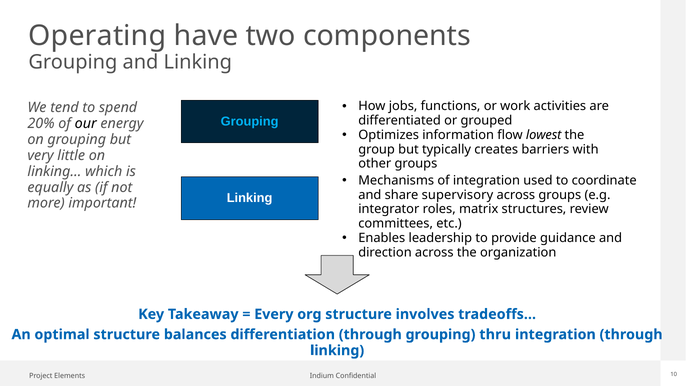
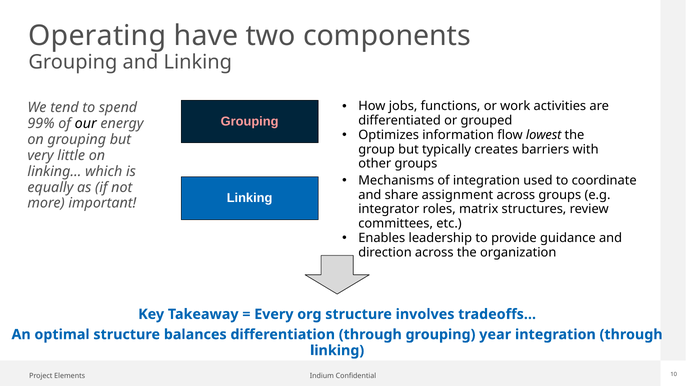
Grouping colour: light blue -> pink (250, 122)
20%: 20% -> 99% (41, 123)
supervisory: supervisory -> assignment (457, 195)
thru: thru -> year (495, 334)
